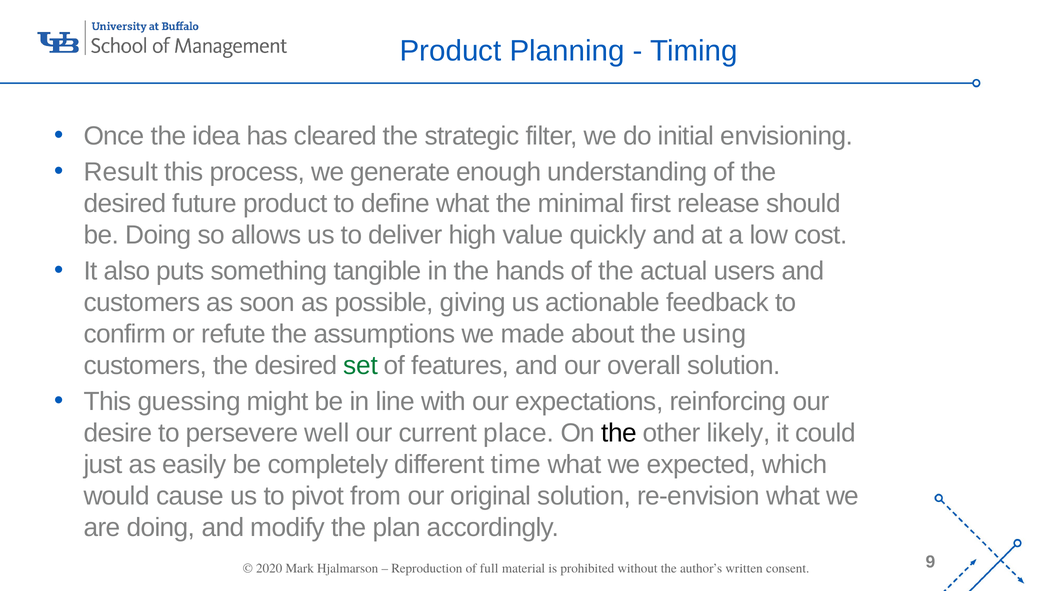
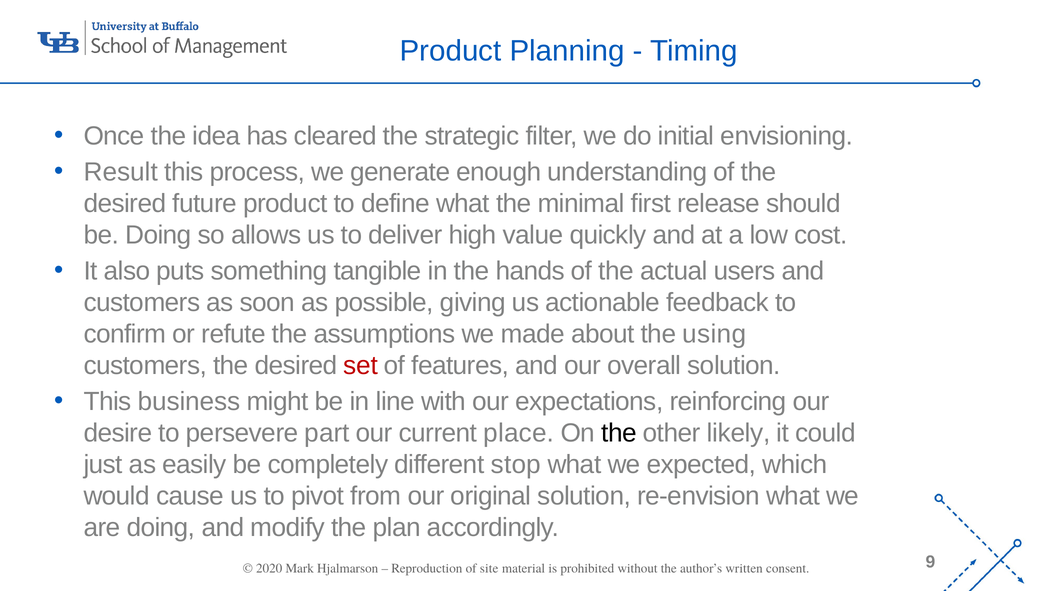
set colour: green -> red (361, 365)
guessing: guessing -> business (189, 401)
well: well -> part (327, 433)
time: time -> stop (516, 464)
full: full -> site (489, 568)
